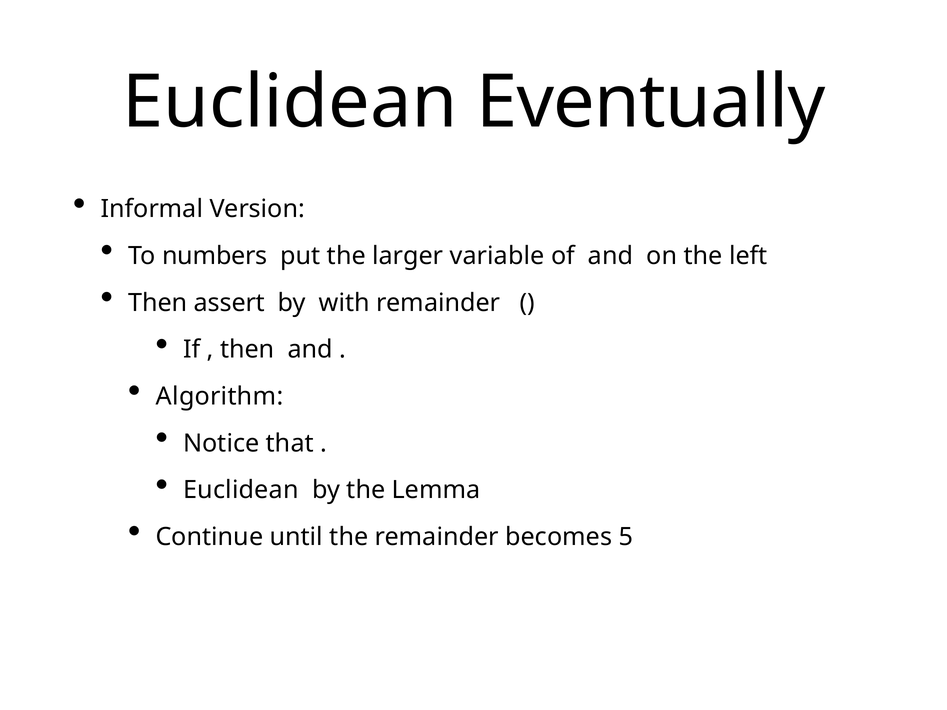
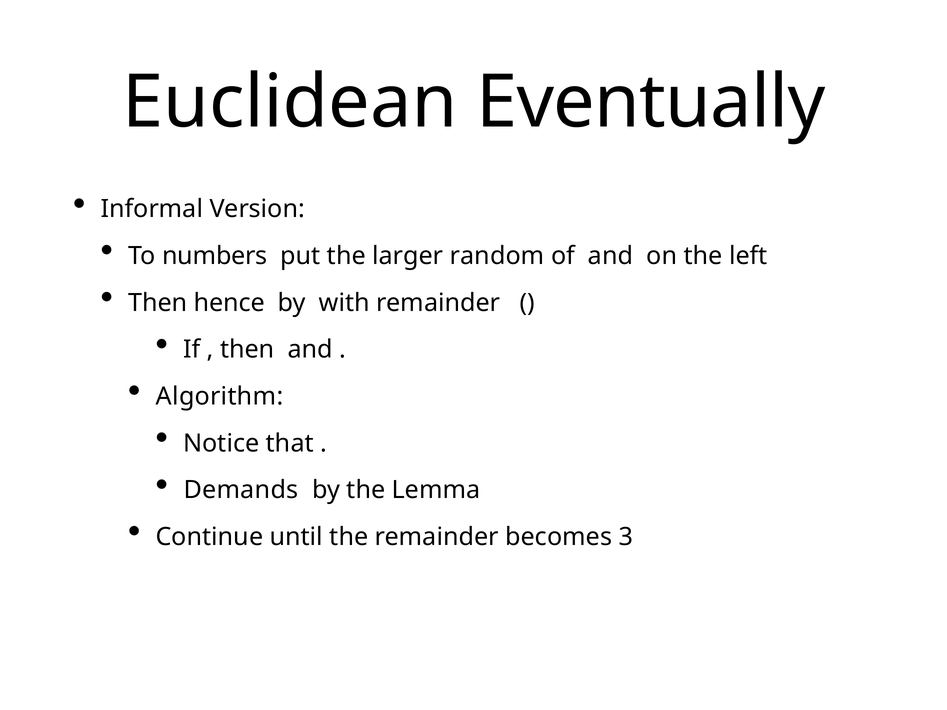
variable: variable -> random (497, 256)
assert: assert -> hence (229, 303)
Euclidean: Euclidean -> Demands (241, 490)
5: 5 -> 3 (626, 537)
